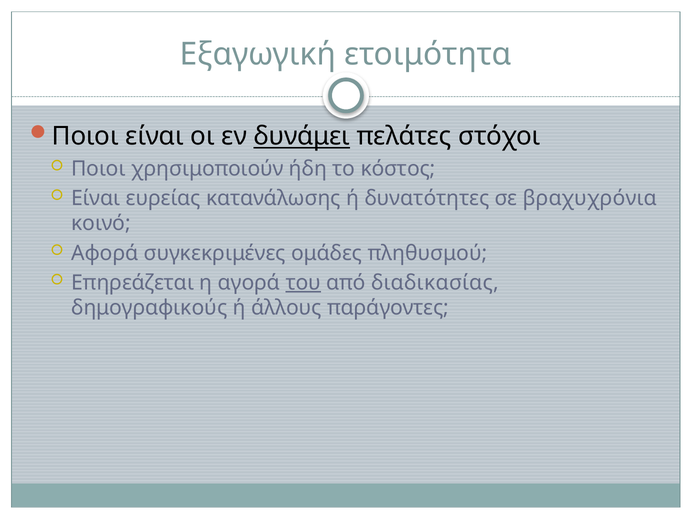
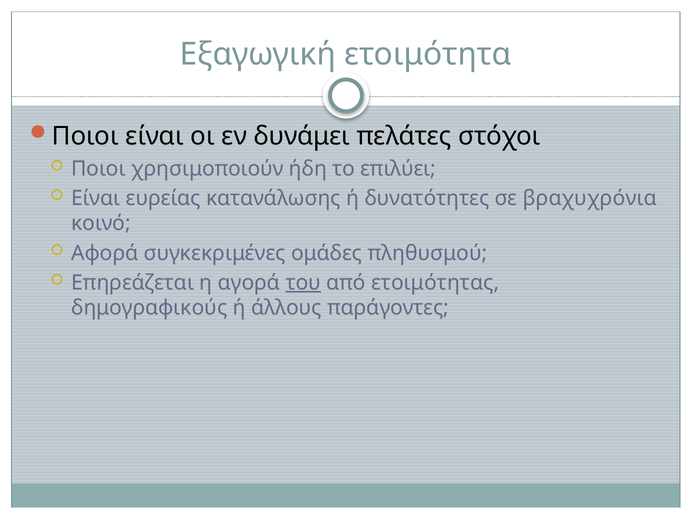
δυνάμει underline: present -> none (302, 136)
κόστος: κόστος -> επιλύει (398, 169)
διαδικασίας: διαδικασίας -> ετοιμότητας (435, 283)
